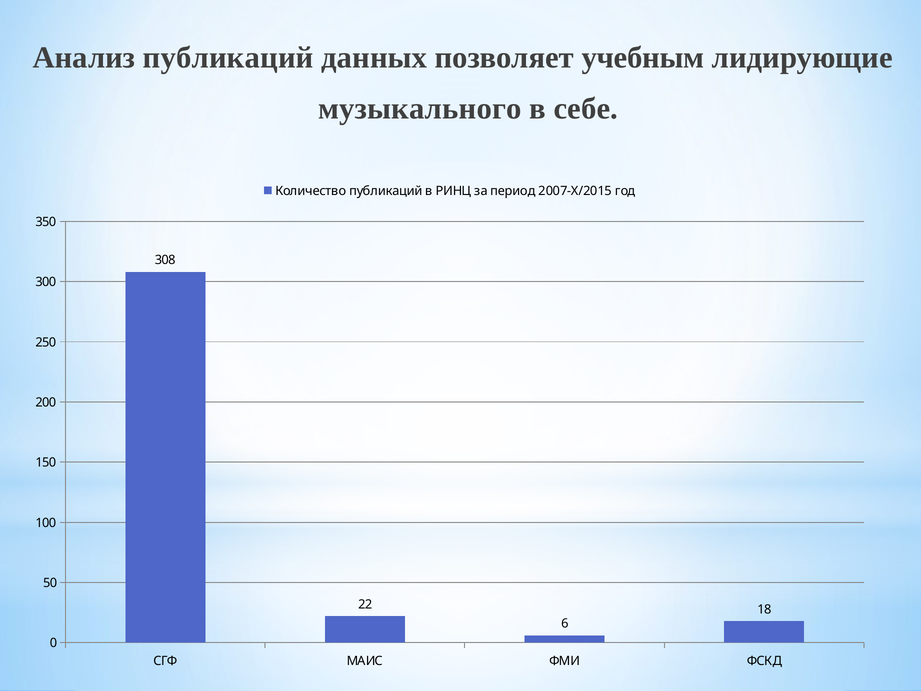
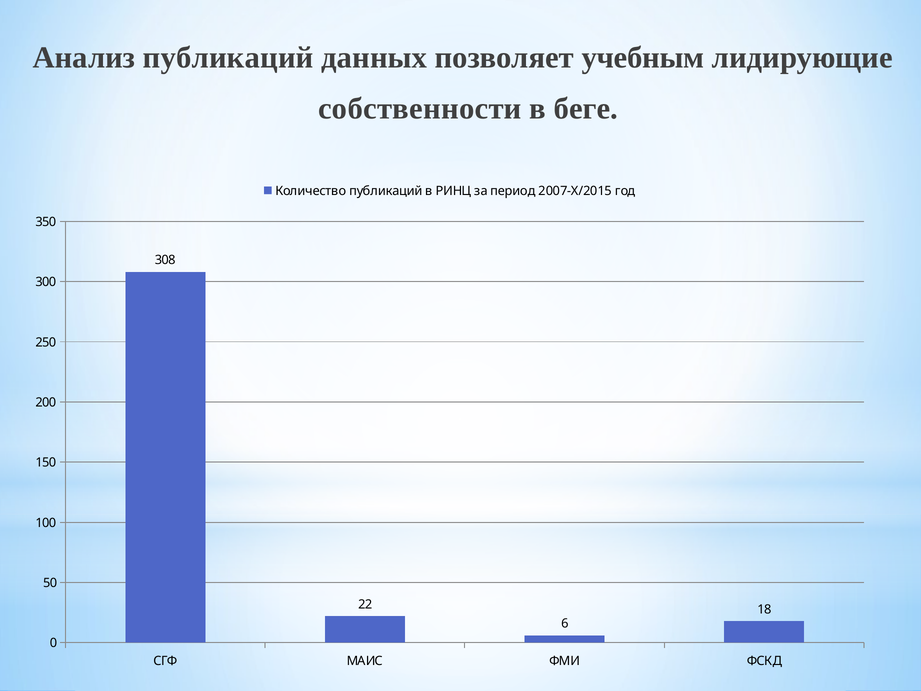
музыкального: музыкального -> собственности (420, 109)
себе: себе -> беге (586, 109)
